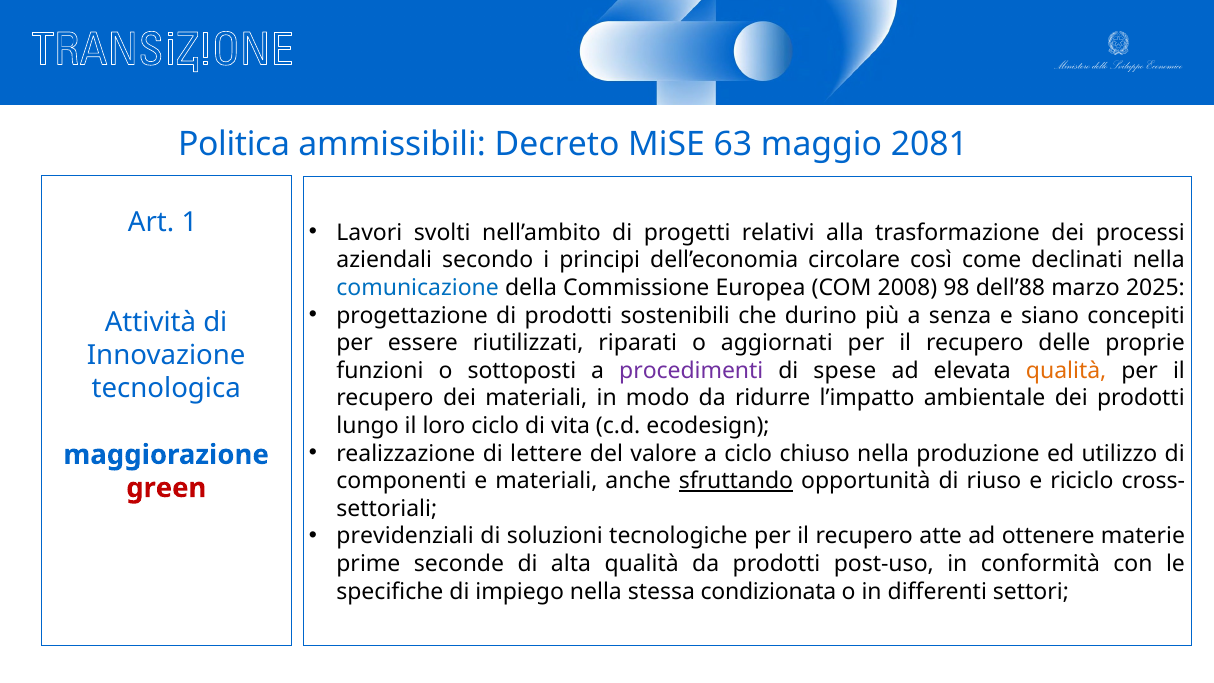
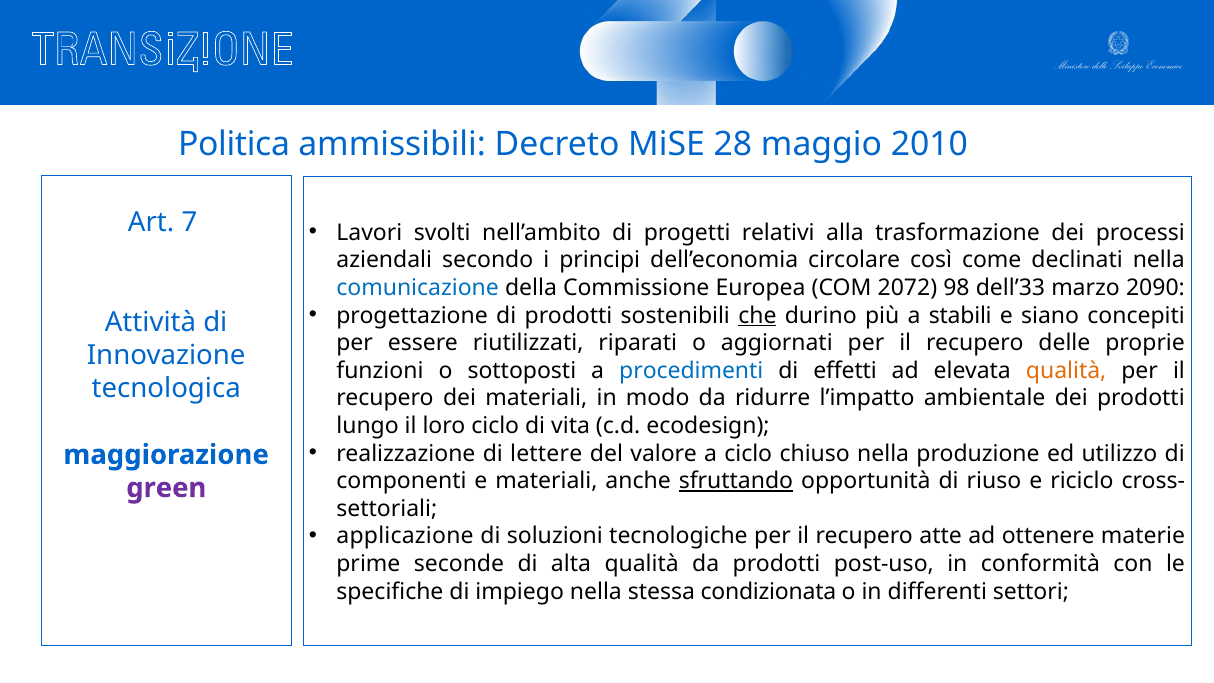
63: 63 -> 28 (733, 144)
2081: 2081 -> 2010 (929, 144)
1: 1 -> 7 (189, 223)
2008: 2008 -> 2072 (907, 288)
dell’88: dell’88 -> dell’33 (1010, 288)
2025: 2025 -> 2090 (1155, 288)
che underline: none -> present (757, 315)
senza: senza -> stabili (960, 315)
procedimenti colour: purple -> blue (691, 371)
spese: spese -> effetti (845, 371)
green colour: red -> purple (166, 488)
previdenziali: previdenziali -> applicazione (405, 536)
